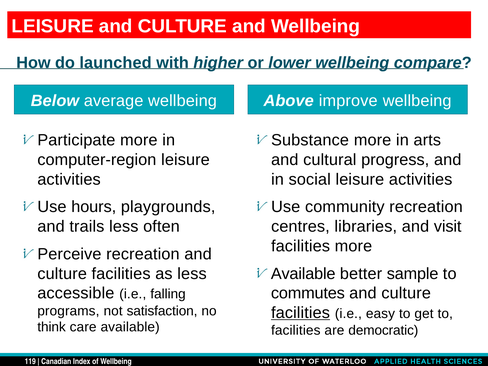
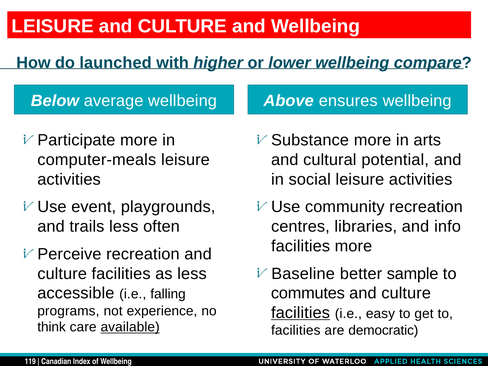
improve: improve -> ensures (348, 101)
computer-region: computer-region -> computer-meals (97, 160)
progress: progress -> potential (395, 160)
hours: hours -> event (94, 207)
visit: visit -> info (448, 226)
Available: Available -> Baseline (303, 274)
satisfaction: satisfaction -> experience (162, 311)
available underline: none -> present (130, 327)
